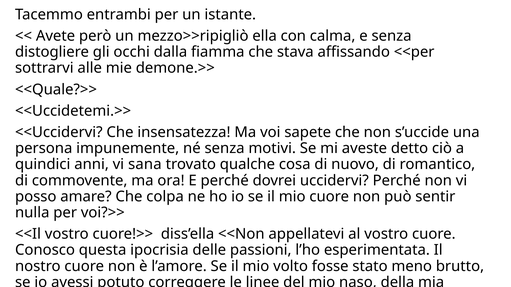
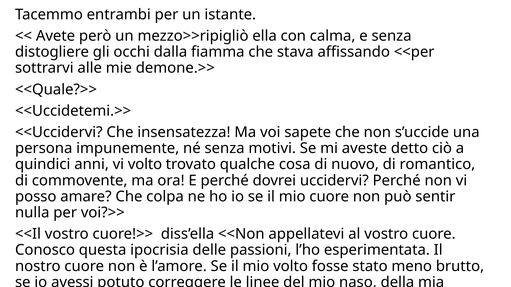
vi sana: sana -> volto (145, 165)
